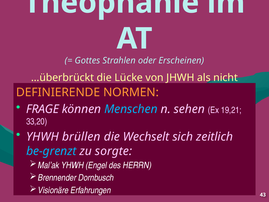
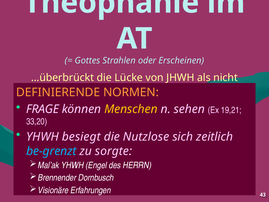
Menschen colour: light blue -> yellow (131, 109)
brüllen: brüllen -> besiegt (81, 137)
Wechselt: Wechselt -> Nutzlose (146, 137)
